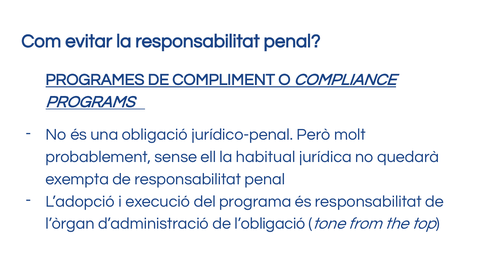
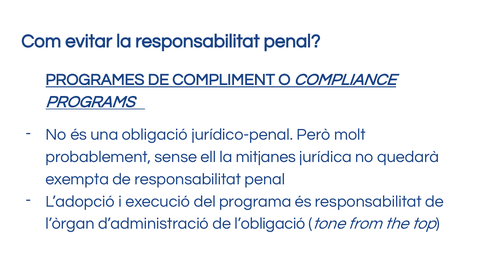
habitual: habitual -> mitjanes (266, 157)
